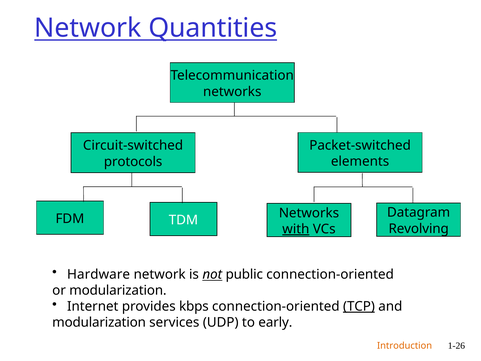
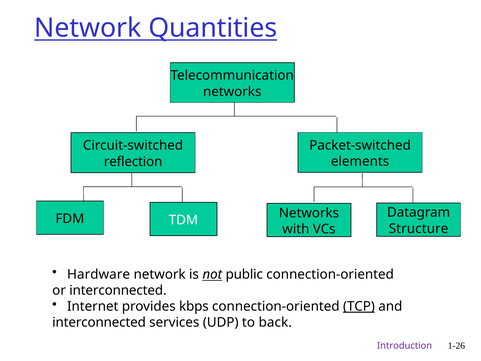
protocols: protocols -> reflection (133, 162)
Revolving: Revolving -> Structure (419, 228)
with underline: present -> none (296, 229)
or modularization: modularization -> interconnected (118, 290)
modularization: modularization -> interconnected (99, 322)
early: early -> back (275, 322)
Introduction colour: orange -> purple (405, 345)
